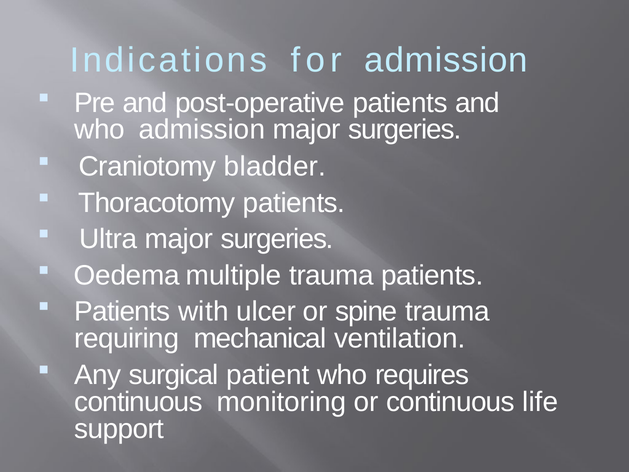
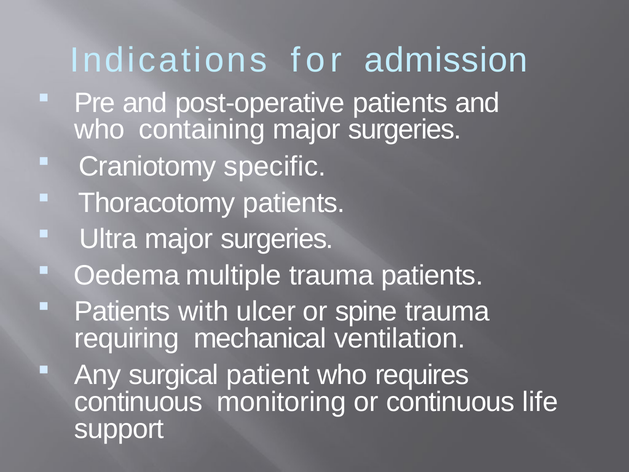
who admission: admission -> containing (202, 130)
bladder: bladder -> specific (275, 166)
